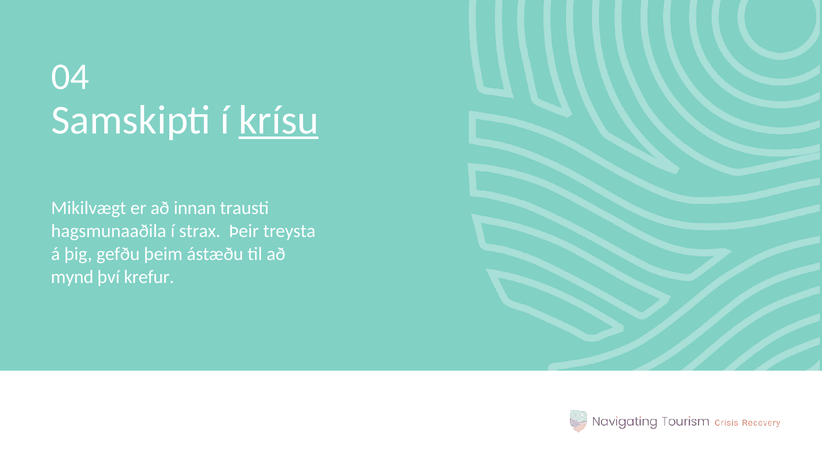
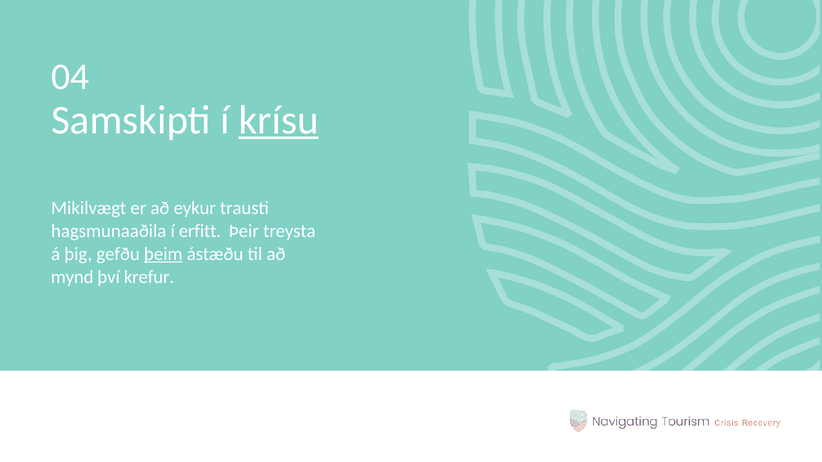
innan: innan -> eykur (195, 208)
strax: strax -> erfitt (200, 231)
þeim underline: none -> present (163, 254)
